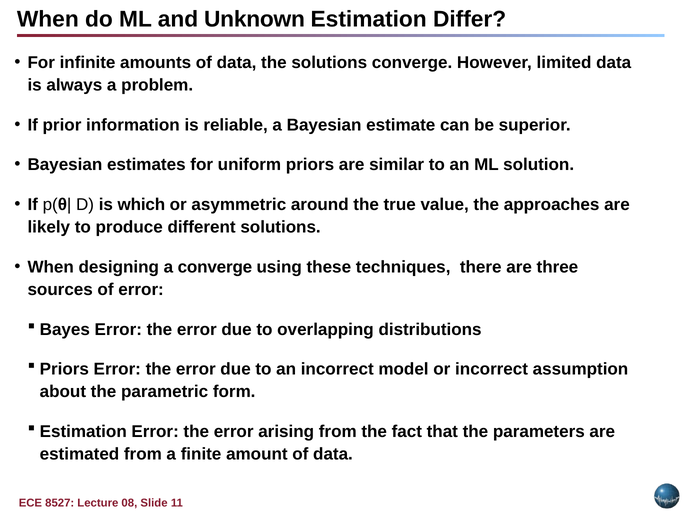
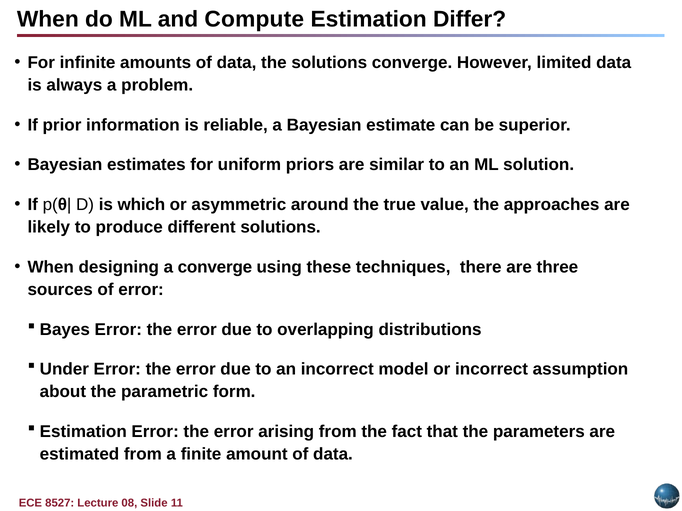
Unknown: Unknown -> Compute (254, 19)
Priors: Priors -> Under (64, 370)
